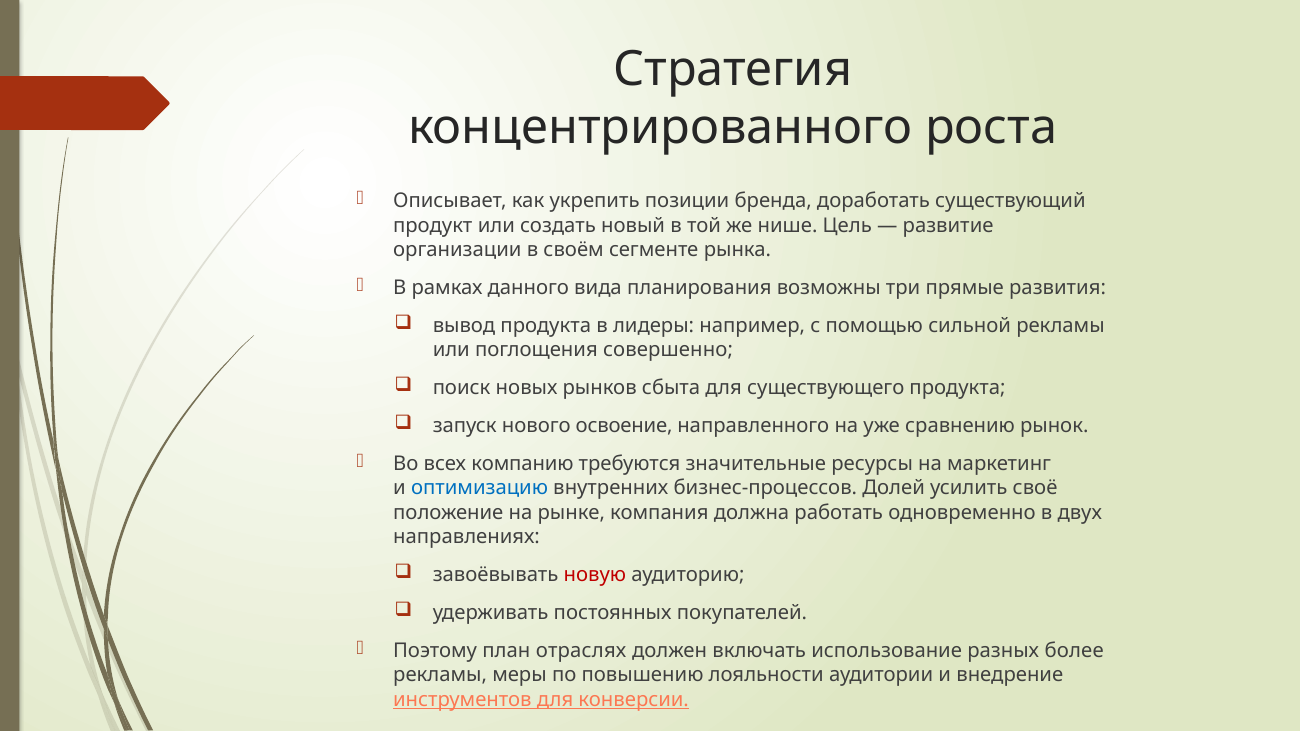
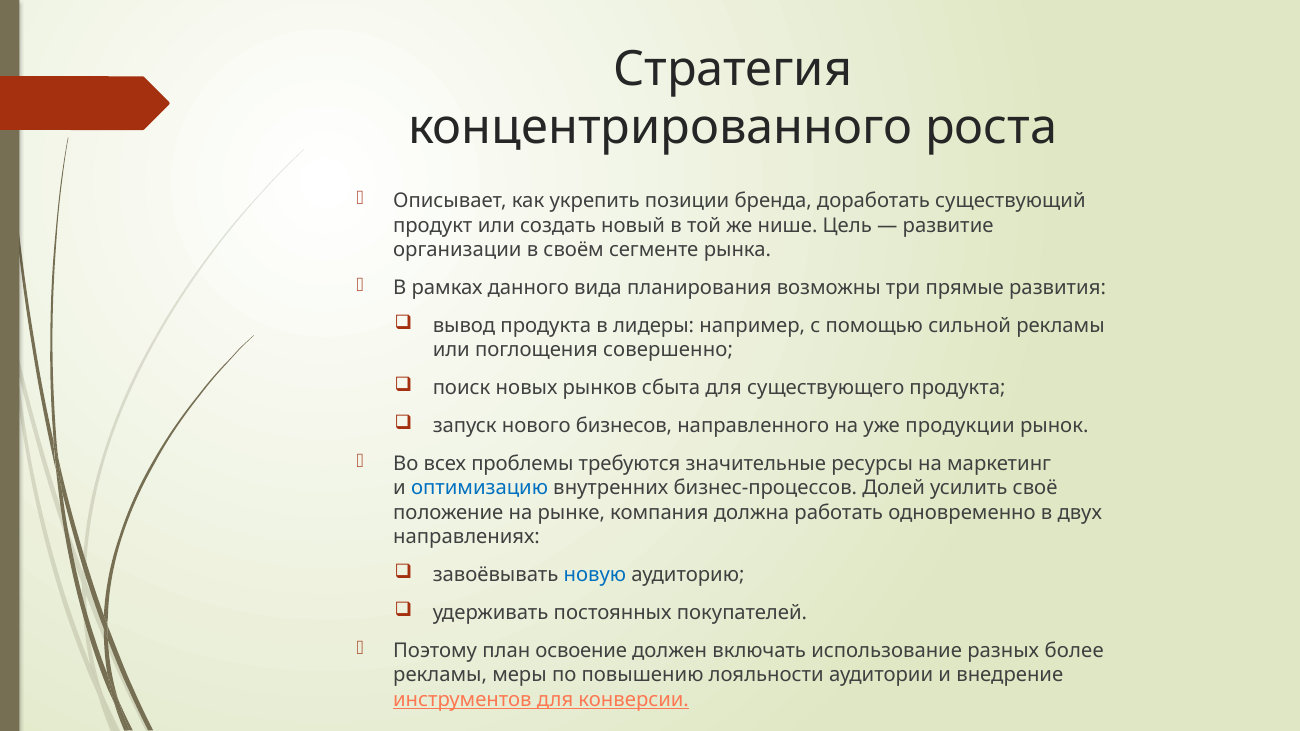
освоение: освоение -> бизнесов (624, 426)
сравнению: сравнению -> продукции (960, 426)
компанию: компанию -> проблемы (522, 464)
новую colour: red -> blue (595, 575)
отраслях: отраслях -> освоение (581, 651)
